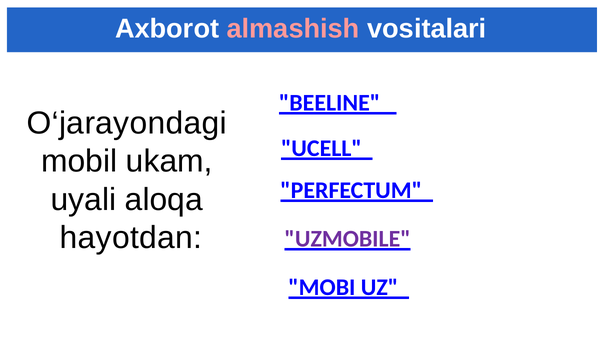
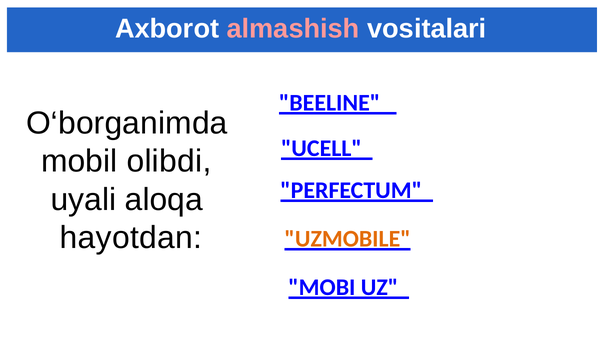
O‘jarayondagi: O‘jarayondagi -> O‘borganimda (127, 123)
ukam: ukam -> olibdi (169, 161)
UZMOBILE colour: purple -> orange (348, 239)
